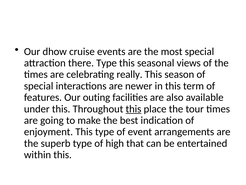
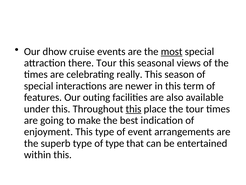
most underline: none -> present (172, 51)
there Type: Type -> Tour (106, 63)
of high: high -> type (115, 143)
